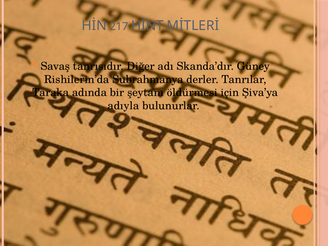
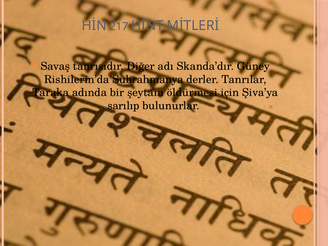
adıyla: adıyla -> sarılıp (124, 106)
